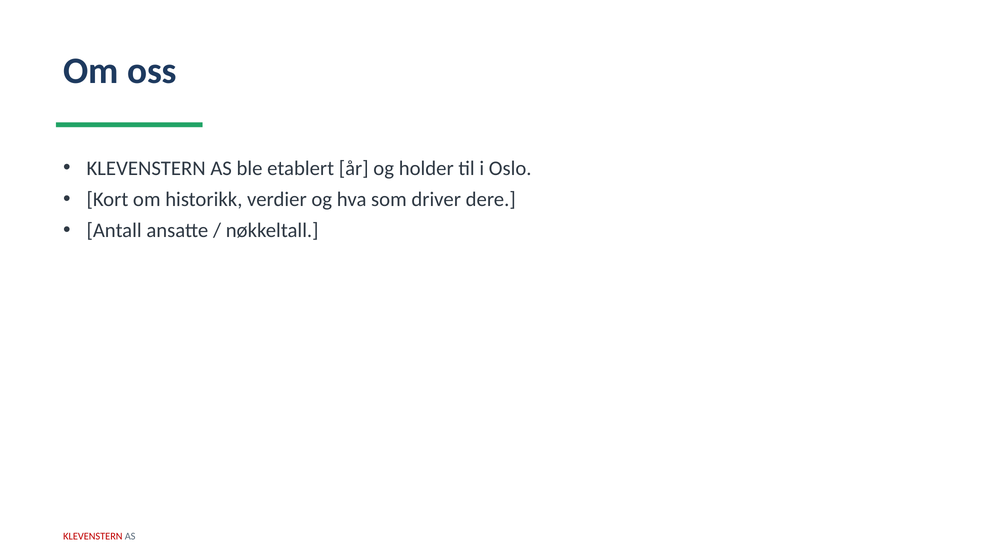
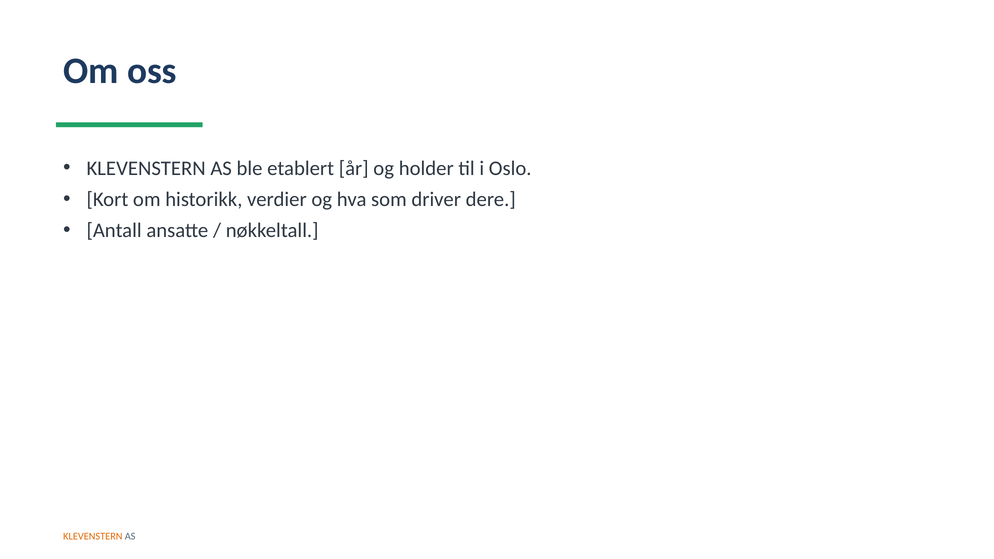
KLEVENSTERN colour: red -> orange (93, 536)
